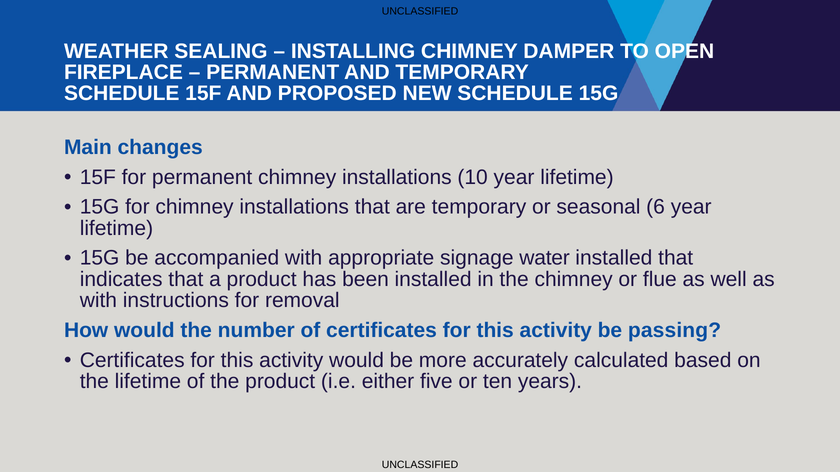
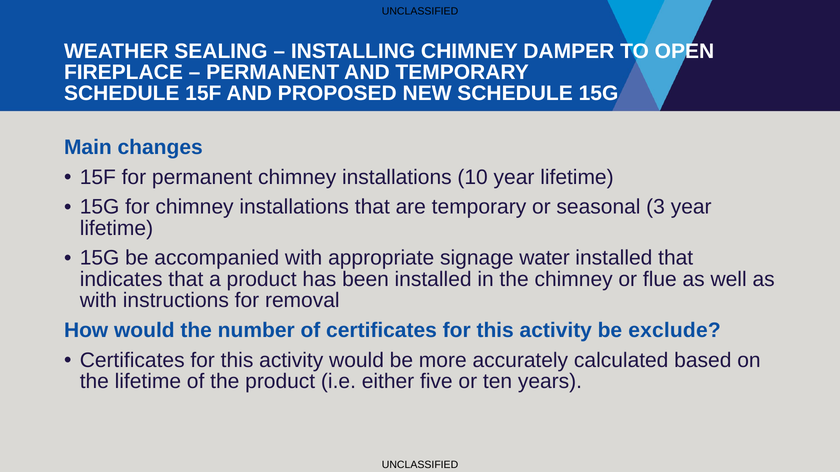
6: 6 -> 3 (656, 207)
passing: passing -> exclude (674, 331)
